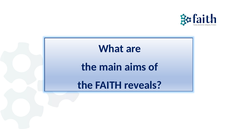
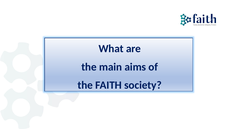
reveals: reveals -> society (143, 85)
